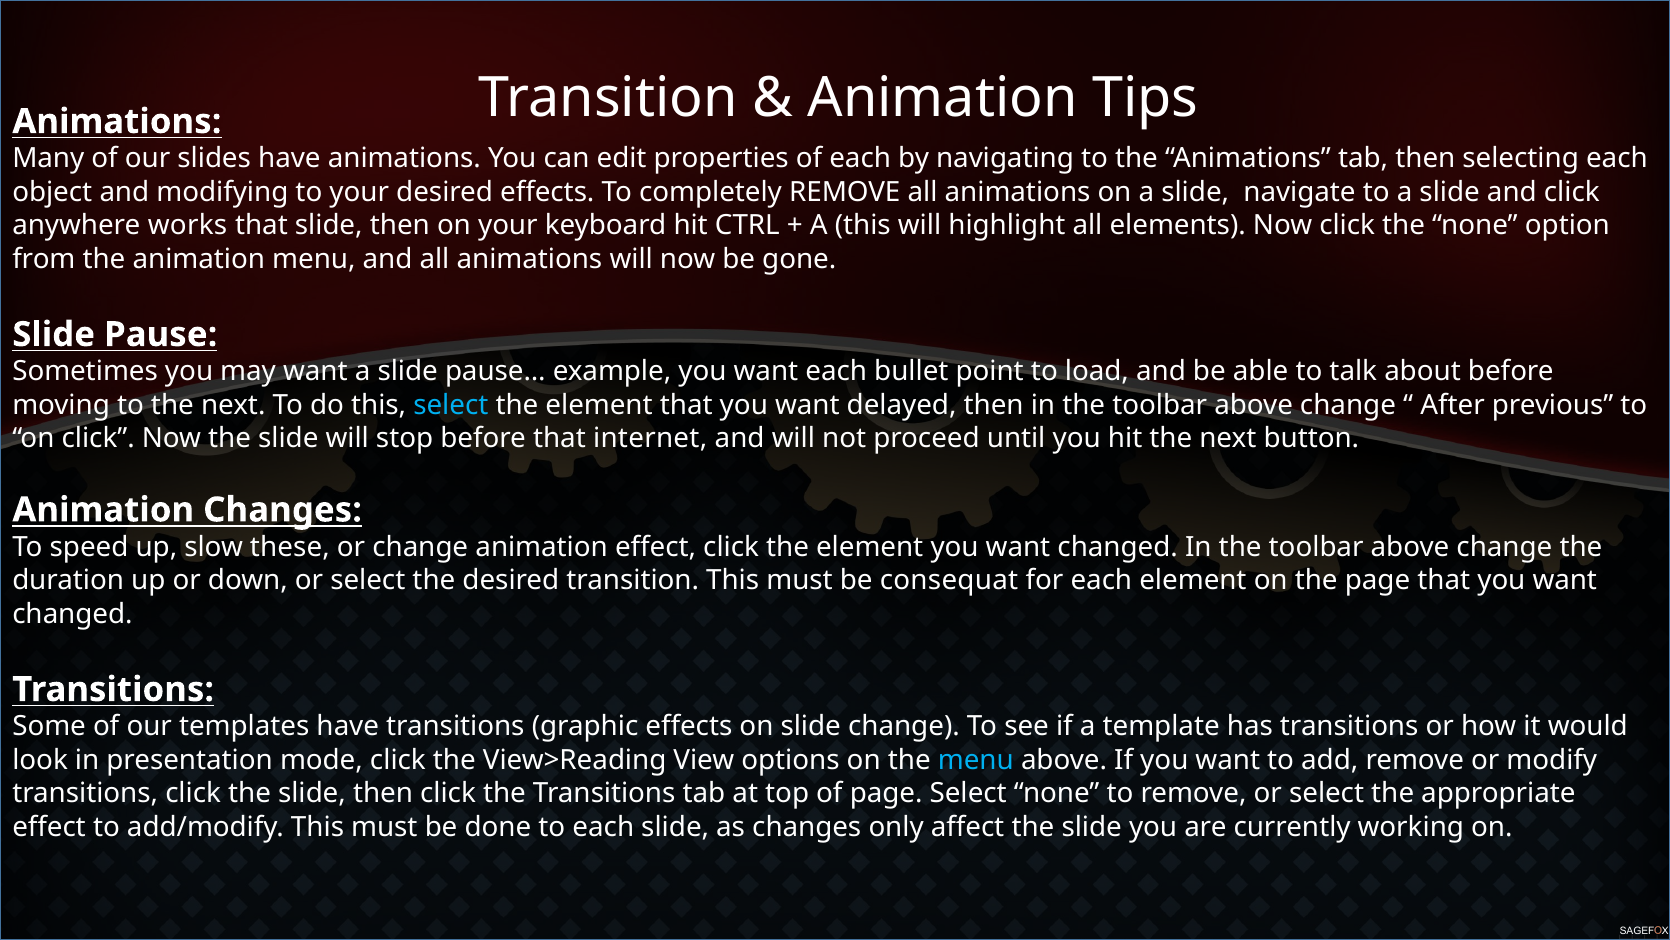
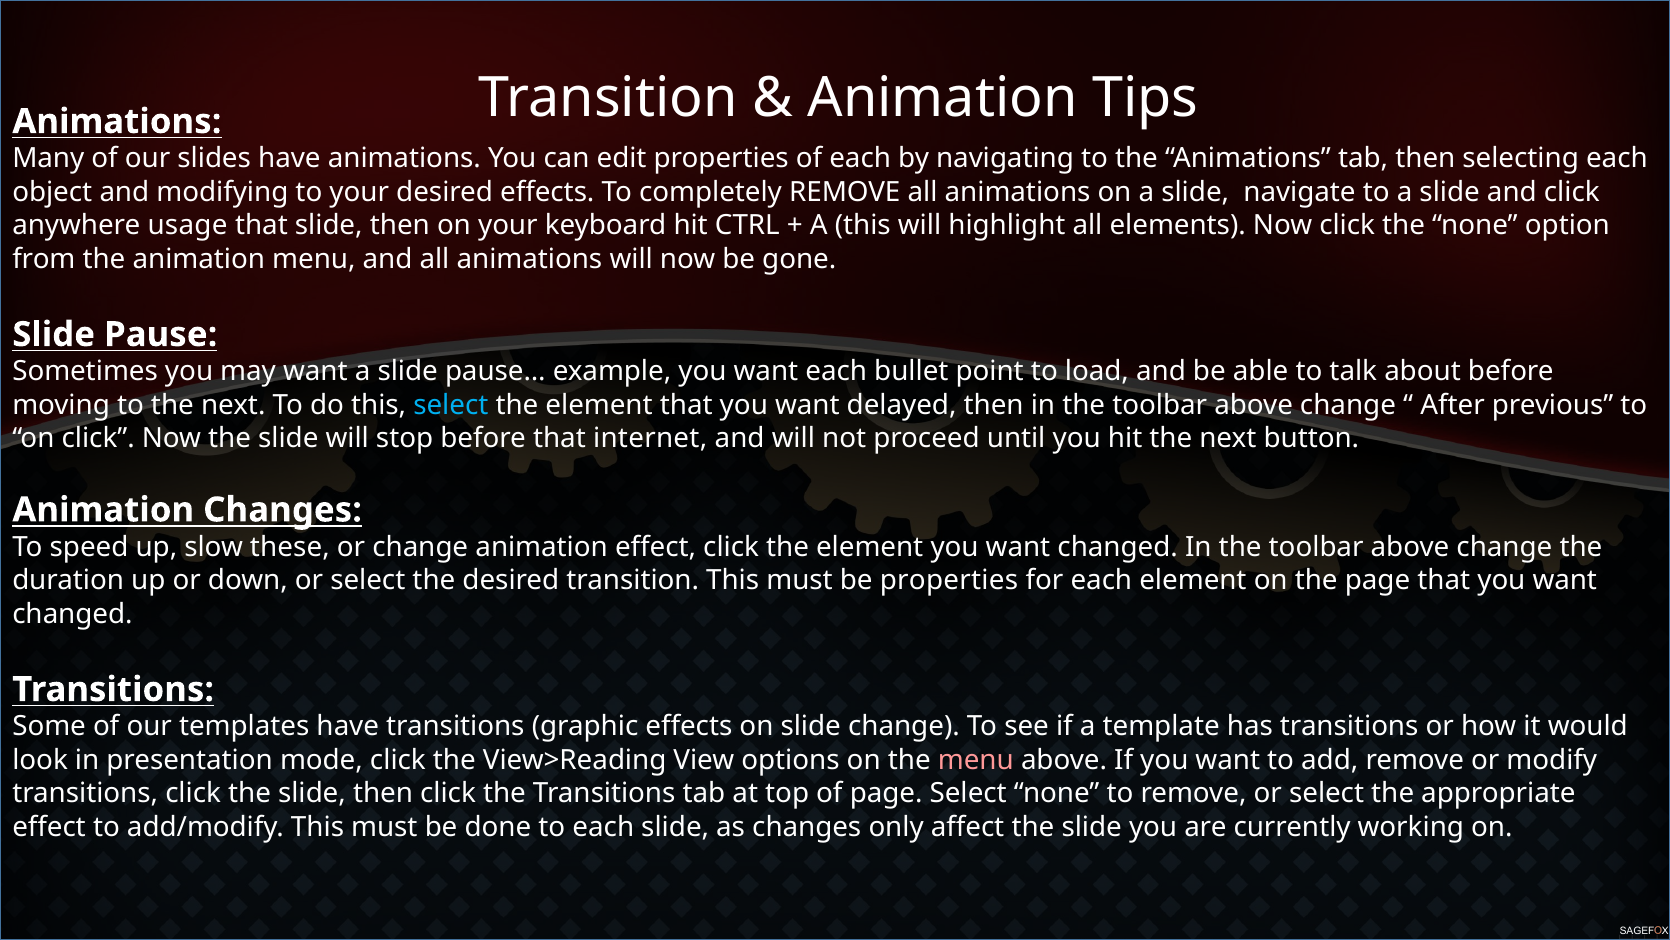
works: works -> usage (188, 225)
be consequat: consequat -> properties (949, 580)
menu colour: light blue -> pink (976, 760)
